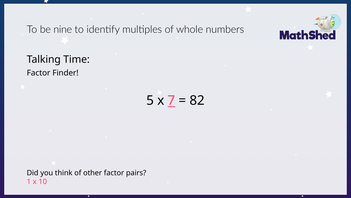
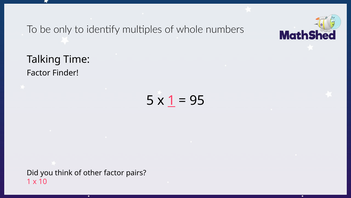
nine: nine -> only (63, 30)
x 7: 7 -> 1 (171, 100)
82: 82 -> 95 (197, 100)
